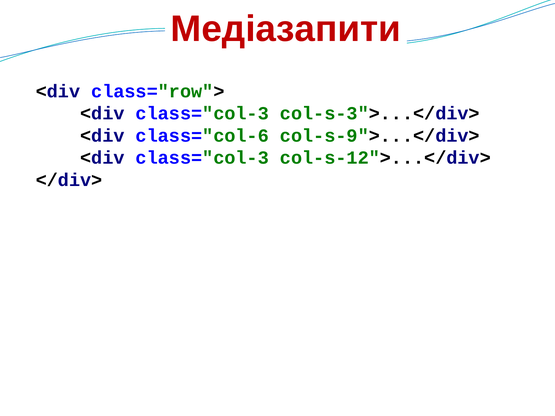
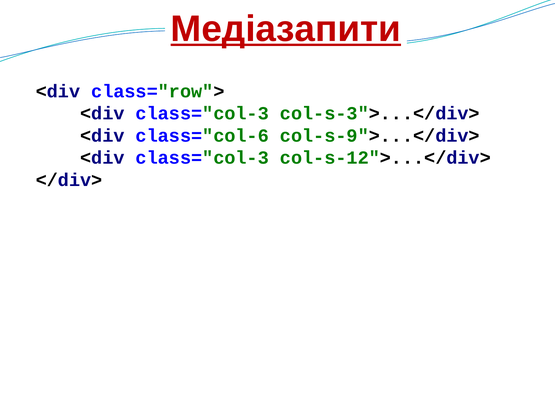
Медіазапити underline: none -> present (286, 29)
